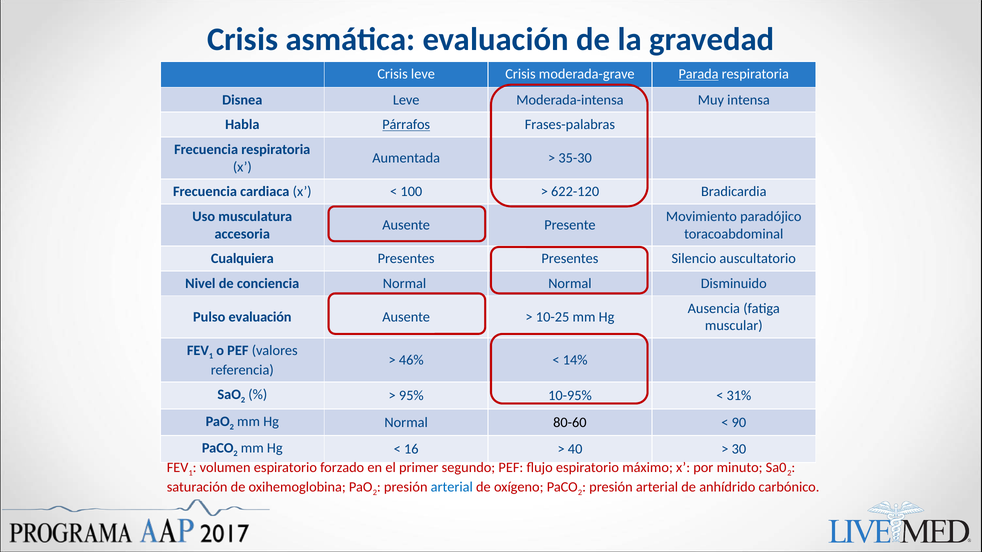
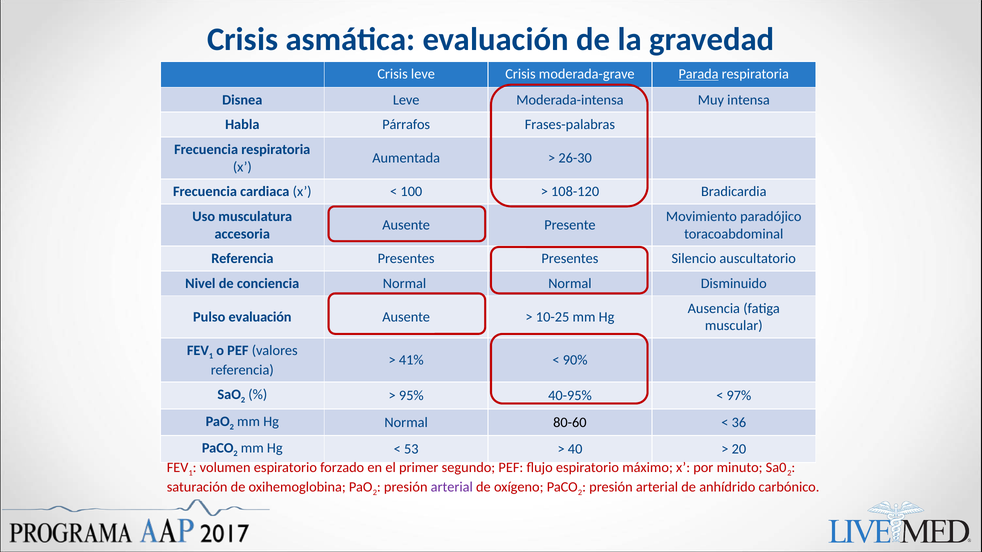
Párrafos underline: present -> none (406, 125)
35-30: 35-30 -> 26-30 (575, 158)
622-120: 622-120 -> 108-120 (575, 192)
Cualquiera: Cualquiera -> Referencia (242, 259)
46%: 46% -> 41% (411, 360)
14%: 14% -> 90% (575, 360)
10-95%: 10-95% -> 40-95% (570, 396)
31%: 31% -> 97% (739, 396)
90: 90 -> 36 (739, 423)
16: 16 -> 53 (411, 449)
30: 30 -> 20 (739, 449)
arterial colour: blue -> purple (452, 487)
